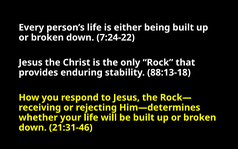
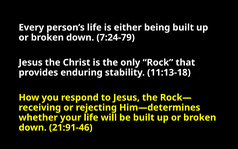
7:24-22: 7:24-22 -> 7:24-79 (116, 37)
88:13-18: 88:13-18 -> 11:13-18 (169, 72)
21:31-46: 21:31-46 -> 21:91-46 (71, 127)
